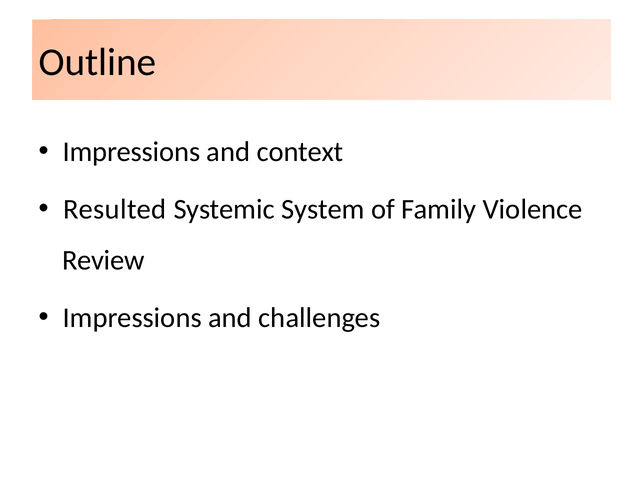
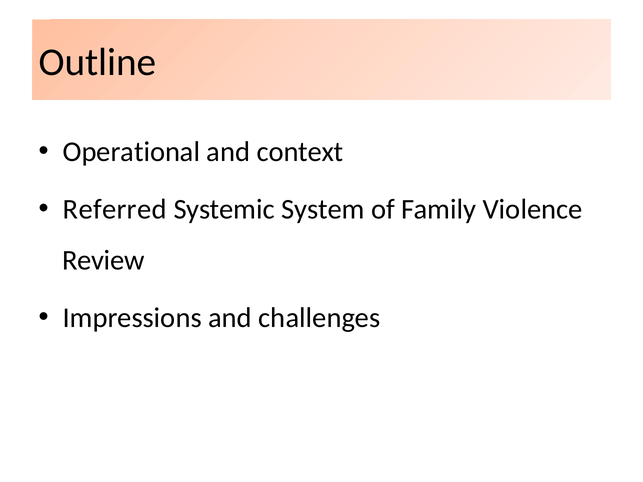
Impressions: Impressions -> Operational (131, 152)
Resulted: Resulted -> Referred (115, 209)
